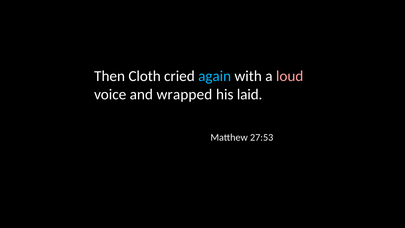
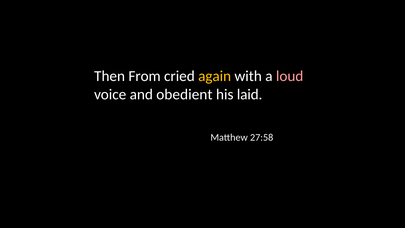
Cloth: Cloth -> From (145, 76)
again colour: light blue -> yellow (215, 76)
wrapped: wrapped -> obedient (184, 94)
27:53: 27:53 -> 27:58 (262, 137)
